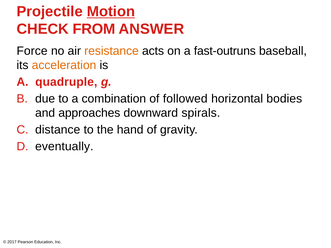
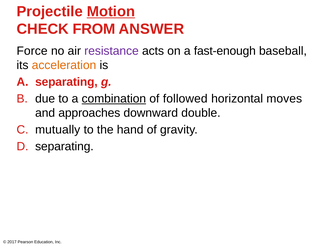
resistance colour: orange -> purple (112, 51)
fast-outruns: fast-outruns -> fast-enough (225, 51)
A quadruple: quadruple -> separating (66, 82)
combination underline: none -> present (114, 99)
bodies: bodies -> moves (284, 99)
spirals: spirals -> double (201, 113)
distance: distance -> mutually (58, 130)
eventually: eventually -> separating (64, 147)
